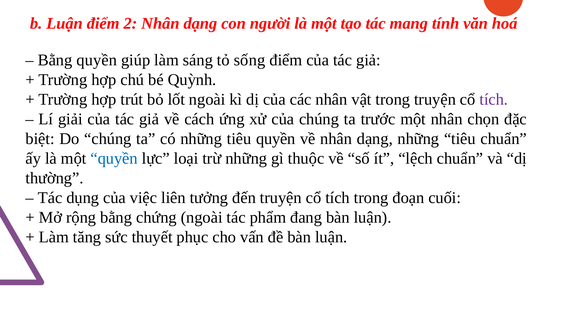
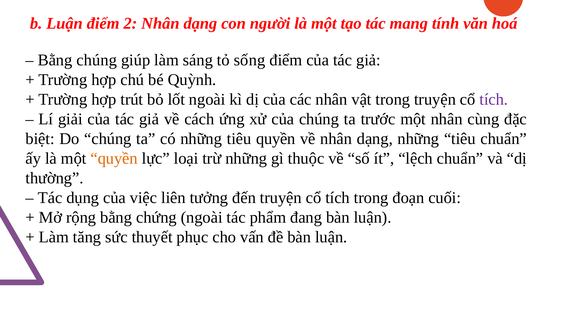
Bằng quyền: quyền -> chúng (97, 60)
chọn: chọn -> cùng (483, 119)
quyền colour: blue -> orange (114, 159)
